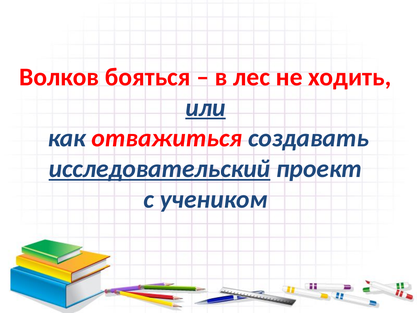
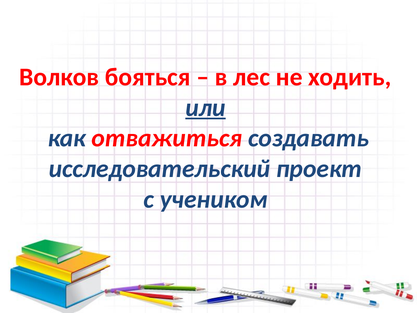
исследовательский underline: present -> none (159, 169)
